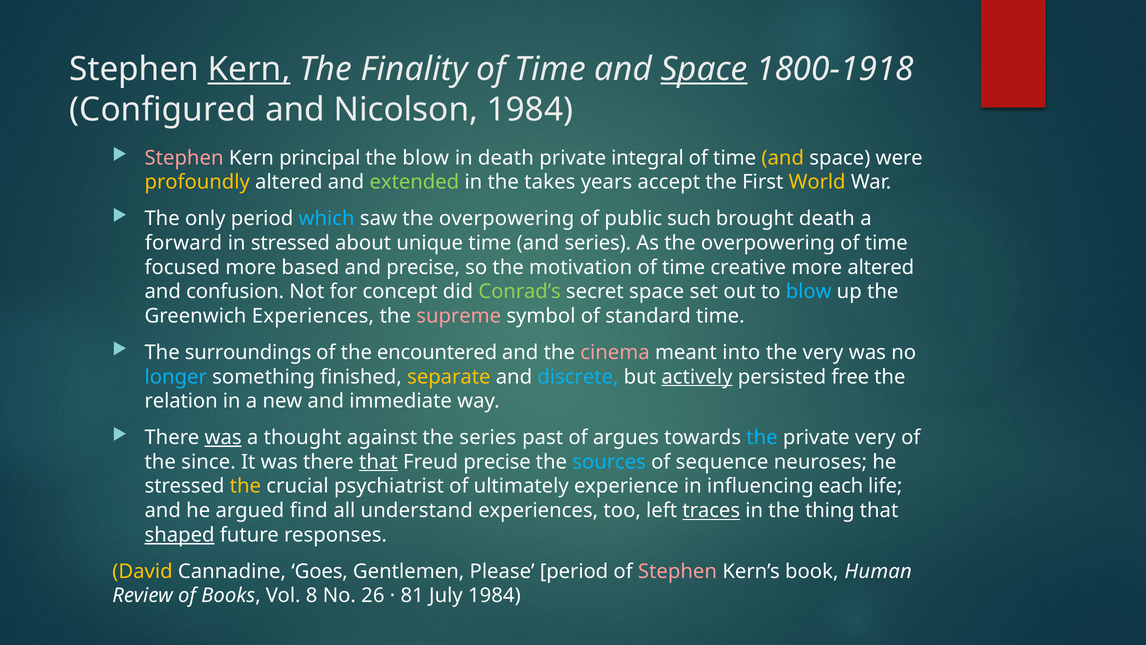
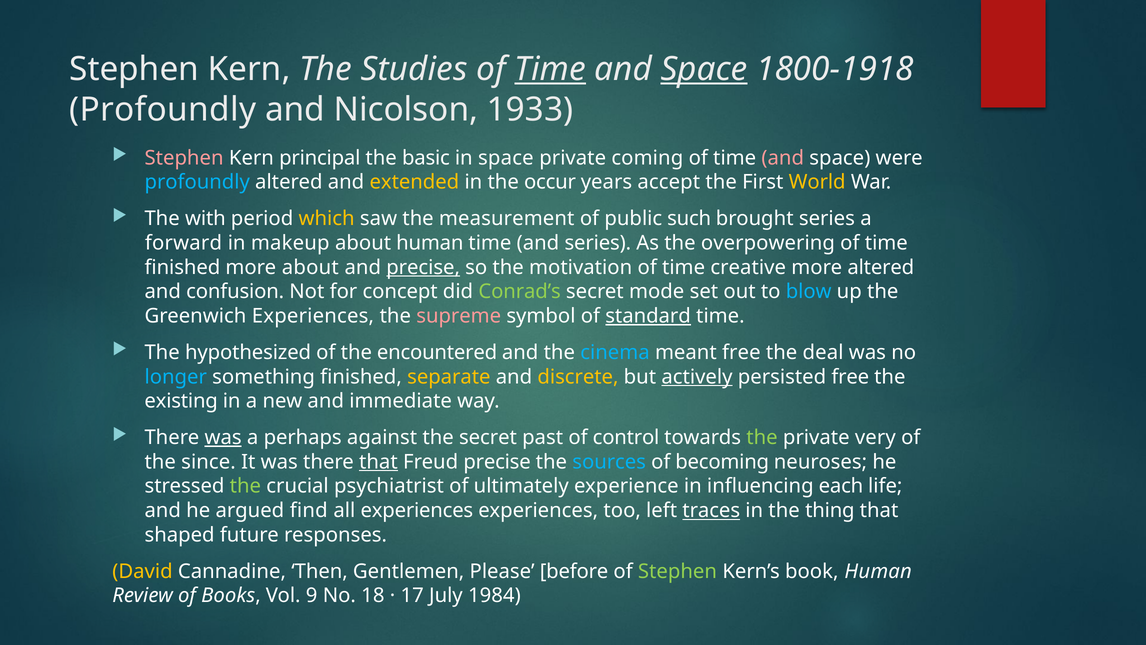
Kern underline: present -> none (249, 69)
Finality: Finality -> Studies (414, 69)
Time underline: none -> present (550, 69)
Configured: Configured -> Profoundly (163, 109)
Nicolson 1984: 1984 -> 1933 (530, 109)
the blow: blow -> basic (426, 158)
in death: death -> space (506, 158)
integral: integral -> coming (647, 158)
and colour: yellow -> pink (783, 158)
profoundly colour: yellow -> light blue (197, 182)
extended colour: light green -> yellow (414, 182)
takes: takes -> occur (550, 182)
only: only -> with (205, 218)
which colour: light blue -> yellow (327, 218)
saw the overpowering: overpowering -> measurement (507, 218)
brought death: death -> series (827, 218)
in stressed: stressed -> makeup (290, 243)
about unique: unique -> human (430, 243)
focused: focused -> finished (182, 267)
more based: based -> about (310, 267)
precise underline: none -> present (423, 267)
secret space: space -> mode (657, 292)
standard underline: none -> present (648, 316)
surroundings: surroundings -> hypothesized (248, 352)
cinema colour: pink -> light blue (615, 352)
meant into: into -> free (741, 352)
the very: very -> deal (823, 352)
discrete colour: light blue -> yellow (578, 377)
relation: relation -> existing (181, 401)
thought: thought -> perhaps (303, 437)
the series: series -> secret (488, 437)
argues: argues -> control (626, 437)
the colour: light blue -> light green (762, 437)
sequence: sequence -> becoming (722, 462)
the colour: yellow -> light green (245, 486)
all understand: understand -> experiences (417, 510)
shaped underline: present -> none (180, 535)
Goes: Goes -> Then (319, 571)
Please period: period -> before (574, 571)
Stephen colour: pink -> light green (677, 571)
8: 8 -> 9 (312, 595)
26: 26 -> 18 (373, 595)
81: 81 -> 17 (412, 595)
